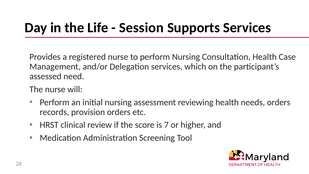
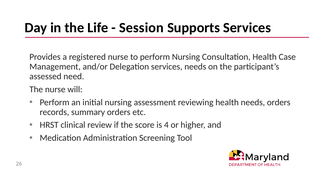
services which: which -> needs (195, 67)
provision: provision -> summary (88, 112)
7: 7 -> 4 (166, 125)
